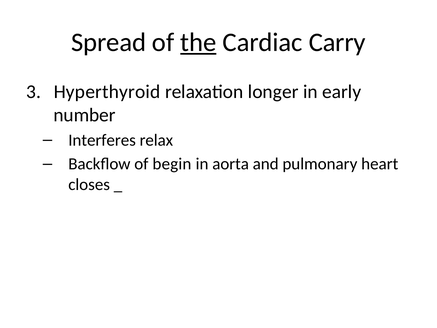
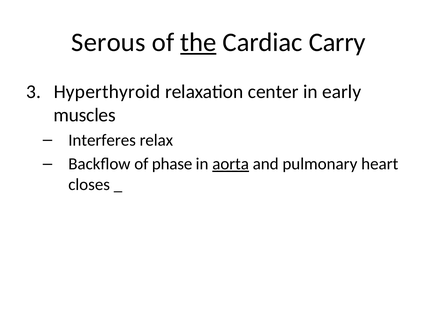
Spread: Spread -> Serous (108, 42)
longer: longer -> center (273, 92)
number: number -> muscles (85, 115)
begin: begin -> phase (172, 164)
aorta underline: none -> present (231, 164)
